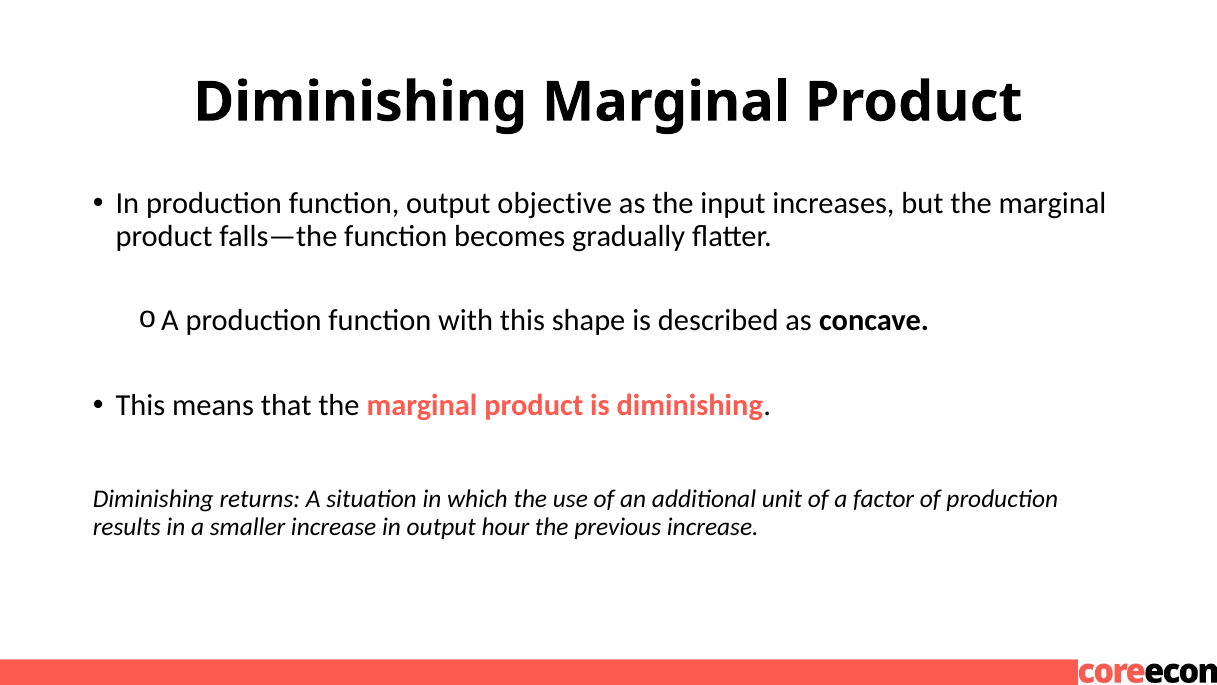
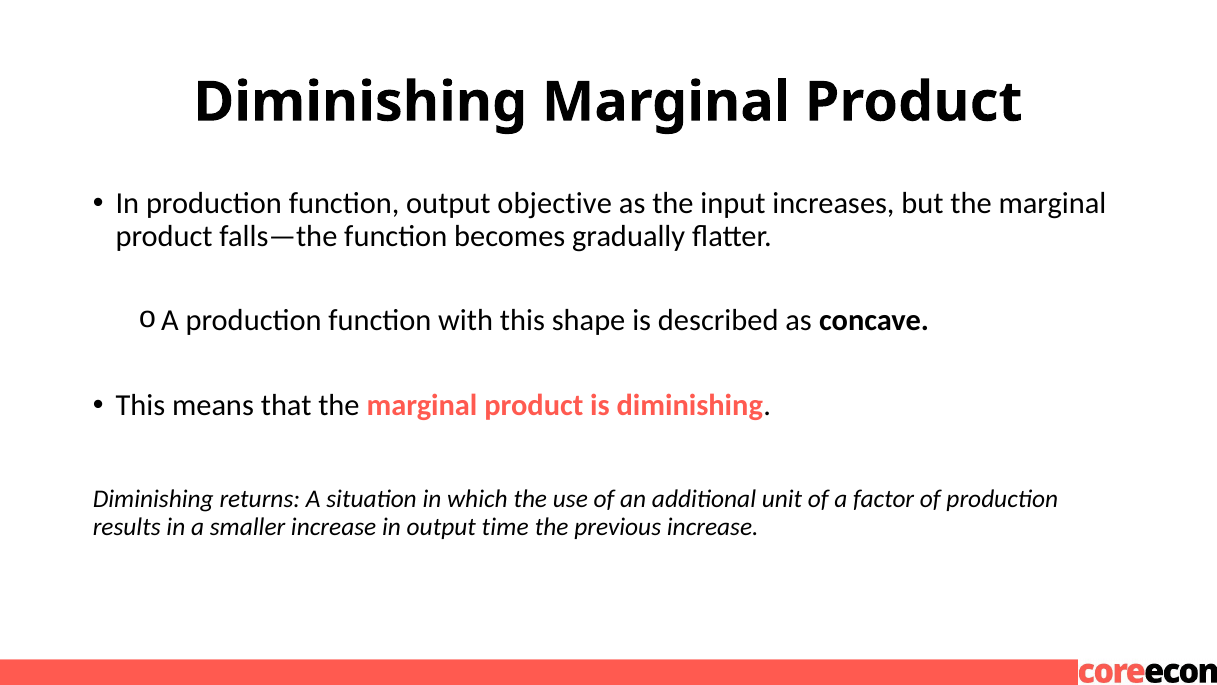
hour: hour -> time (505, 526)
